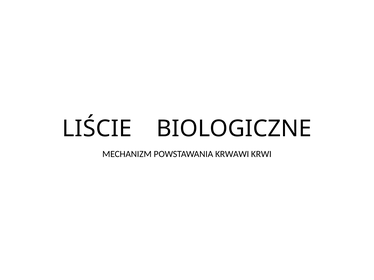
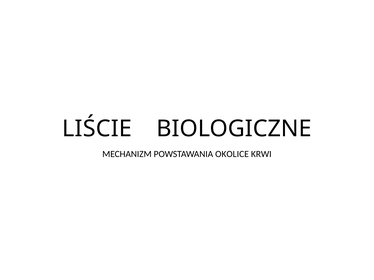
KRWAWI: KRWAWI -> OKOLICE (232, 154)
